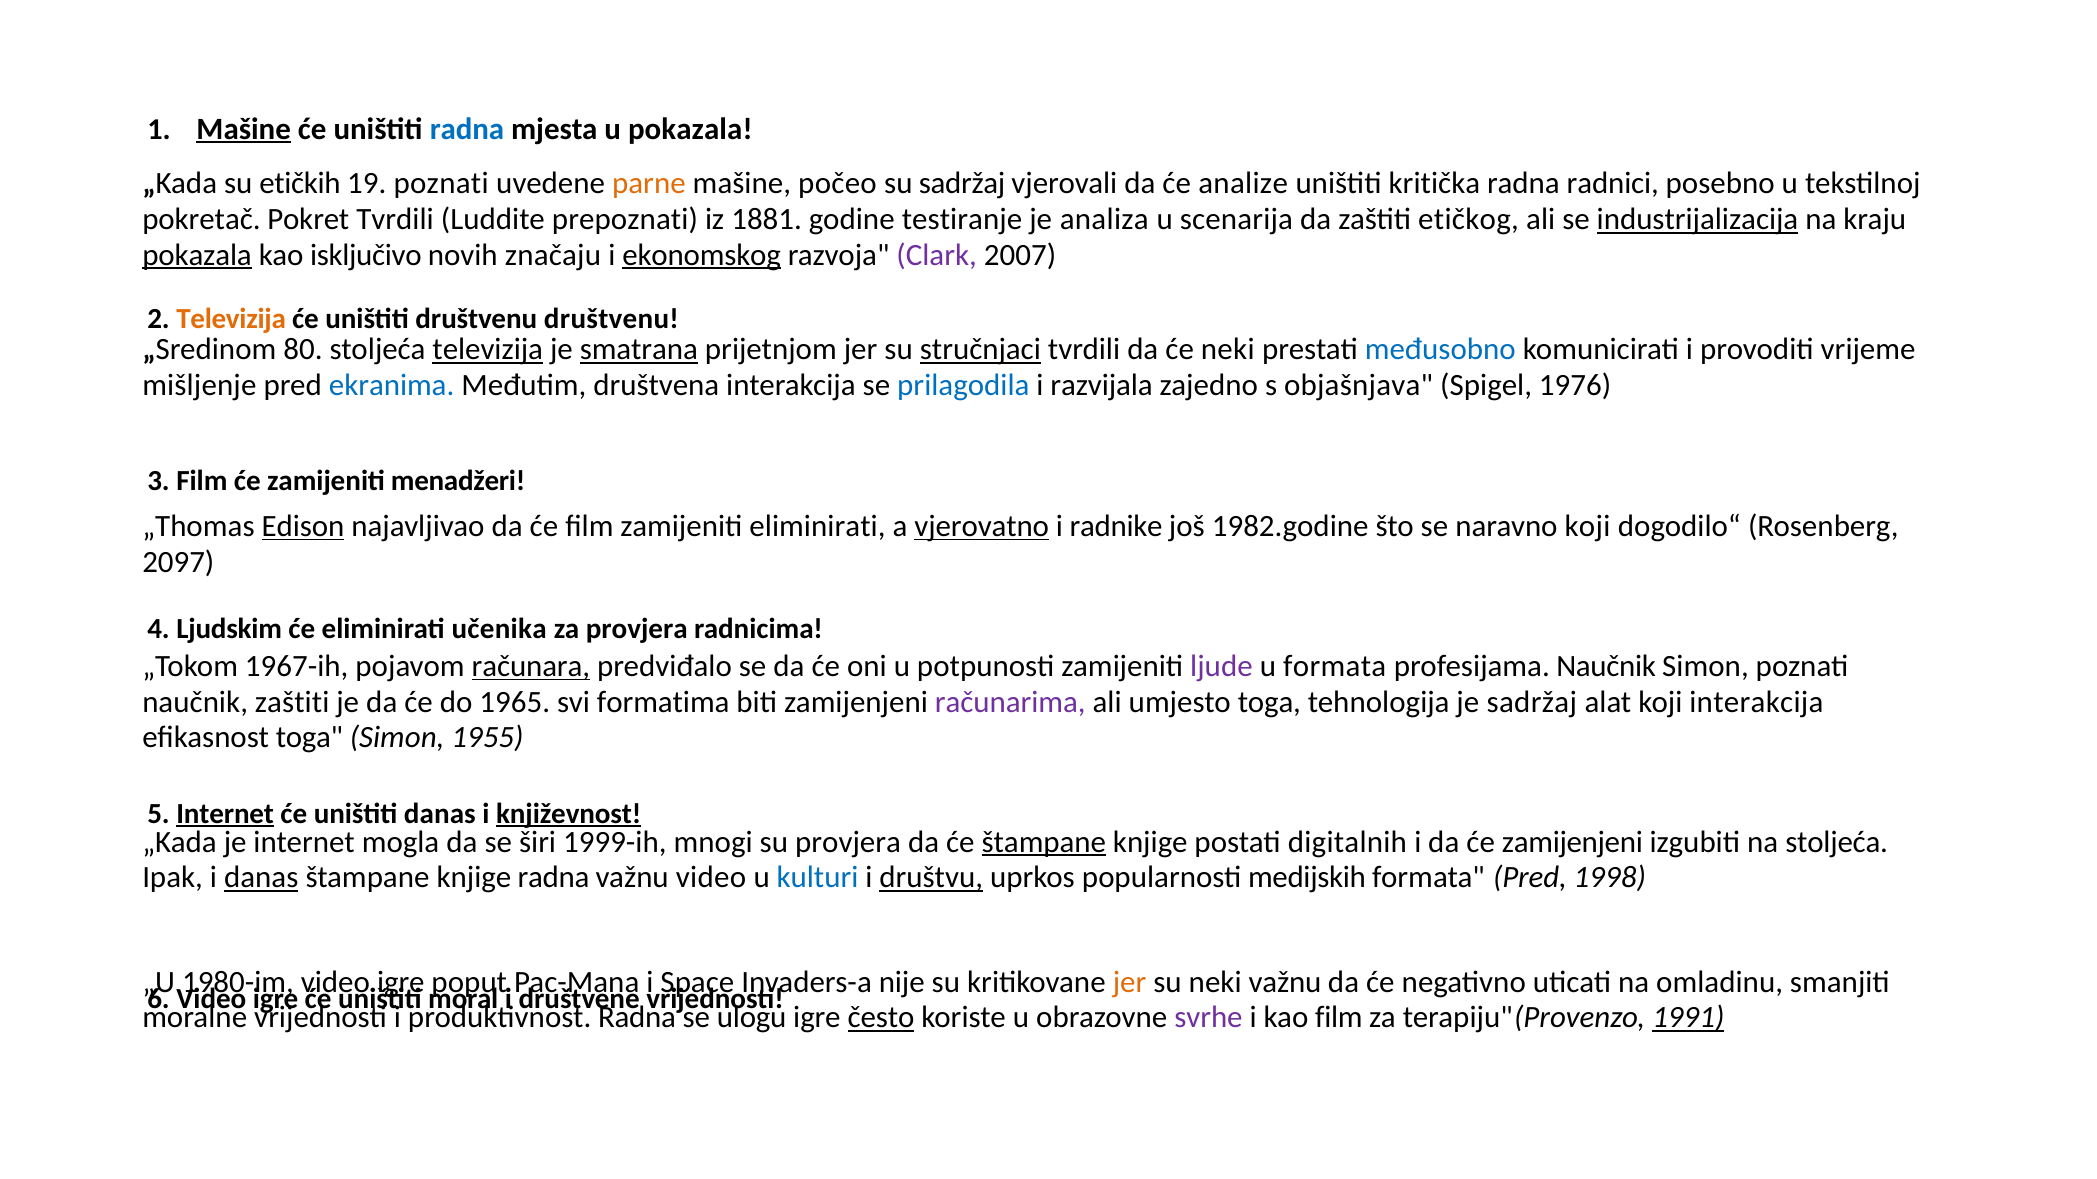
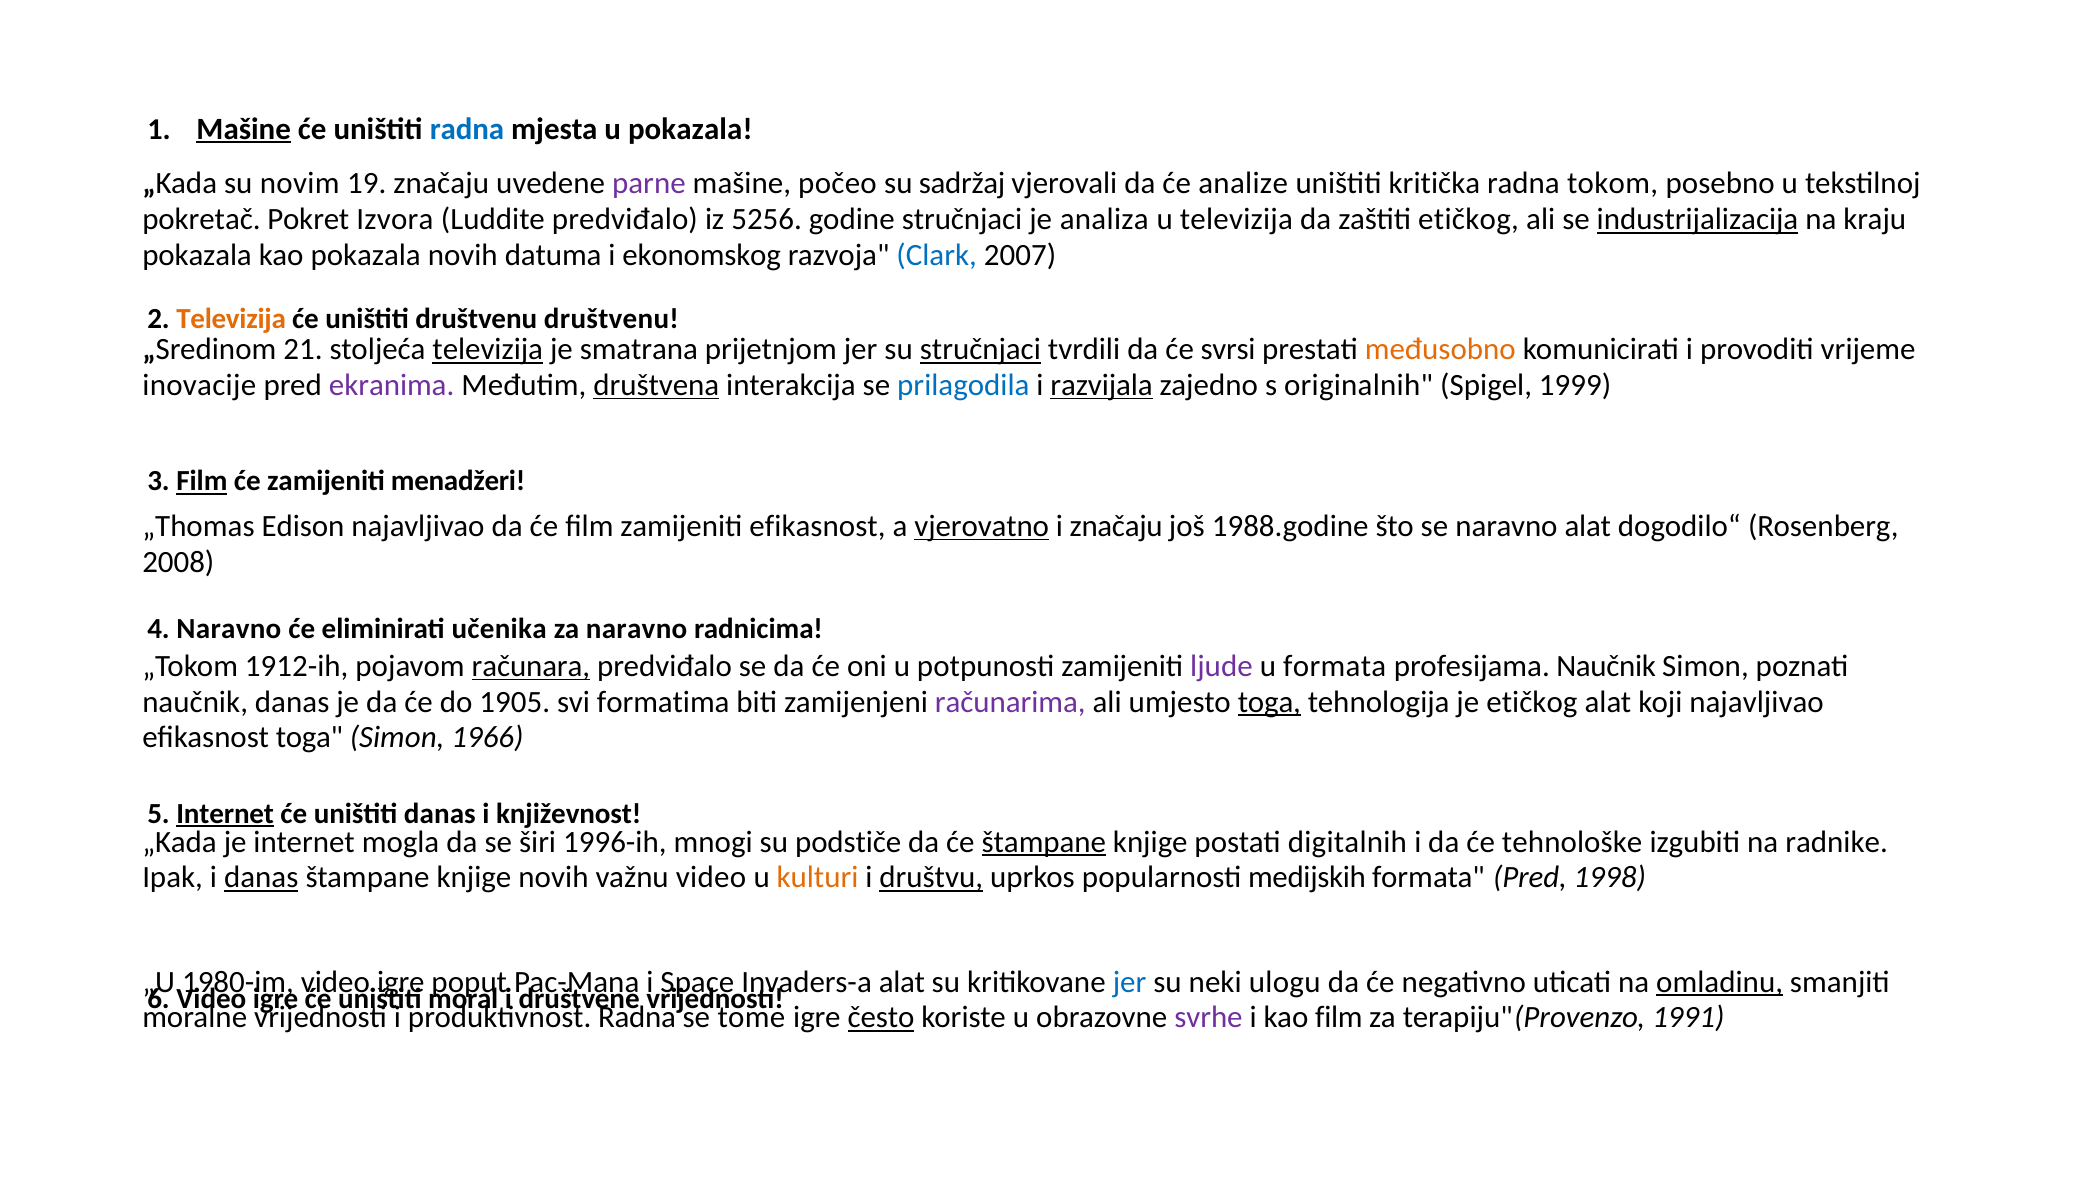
etičkih: etičkih -> novim (300, 184)
19 poznati: poznati -> značaju (441, 184)
parne colour: orange -> purple (649, 184)
radnici: radnici -> tokom (1613, 184)
Pokret Tvrdili: Tvrdili -> Izvora (395, 219)
Luddite prepoznati: prepoznati -> predviđalo (625, 219)
1881: 1881 -> 5256 (767, 219)
godine testiranje: testiranje -> stručnjaci (962, 219)
u scenarija: scenarija -> televizija (1236, 219)
pokazala underline: present -> none (197, 255)
kao isključivo: isključivo -> pokazala (366, 255)
značaju: značaju -> datuma (553, 255)
ekonomskog underline: present -> none (702, 255)
Clark colour: purple -> blue (937, 255)
80: 80 -> 21 (303, 350)
smatrana underline: present -> none (639, 350)
će neki: neki -> svrsi (1228, 350)
međusobno colour: blue -> orange (1440, 350)
mišljenje: mišljenje -> inovacije (199, 385)
ekranima colour: blue -> purple (392, 385)
društvena underline: none -> present (656, 385)
razvijala underline: none -> present (1102, 385)
objašnjava: objašnjava -> originalnih (1358, 385)
1976: 1976 -> 1999 (1575, 385)
Film underline: none -> present (202, 482)
Edison underline: present -> none (303, 526)
zamijeniti eliminirati: eliminirati -> efikasnost (817, 526)
i radnike: radnike -> značaju (1116, 526)
1982.godine: 1982.godine -> 1988.godine (1290, 526)
naravno koji: koji -> alat (1588, 526)
2097: 2097 -> 2008 (178, 562)
4 Ljudskim: Ljudskim -> Naravno (229, 629)
za provjera: provjera -> naravno (637, 629)
1967-ih: 1967-ih -> 1912-ih (297, 666)
naučnik zaštiti: zaštiti -> danas (292, 702)
1965: 1965 -> 1905 (515, 702)
toga underline: none -> present (1269, 702)
je sadržaj: sadržaj -> etičkog (1532, 702)
koji interakcija: interakcija -> najavljivao (1757, 702)
1955: 1955 -> 1966 (487, 738)
književnost underline: present -> none (569, 814)
1999-ih: 1999-ih -> 1996-ih (615, 842)
su provjera: provjera -> podstiče (848, 842)
će zamijenjeni: zamijenjeni -> tehnološke (1572, 842)
na stoljeća: stoljeća -> radnike (1837, 842)
knjige radna: radna -> novih (553, 878)
kulturi colour: blue -> orange (818, 878)
Invaders-a nije: nije -> alat (902, 982)
jer colour: orange -> blue (1130, 982)
neki važnu: važnu -> ulogu (1285, 982)
omladinu underline: none -> present (1720, 982)
ulogu: ulogu -> tome (751, 1018)
1991 underline: present -> none (1688, 1018)
